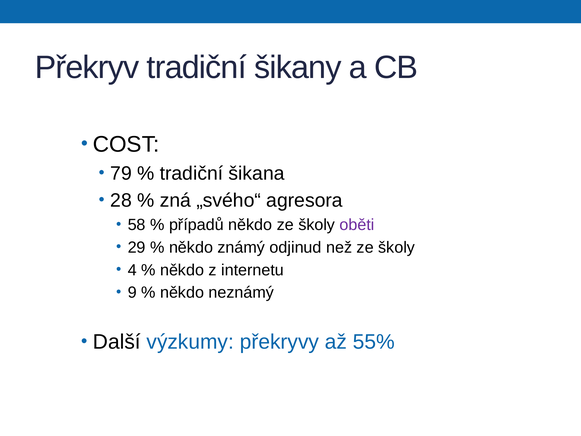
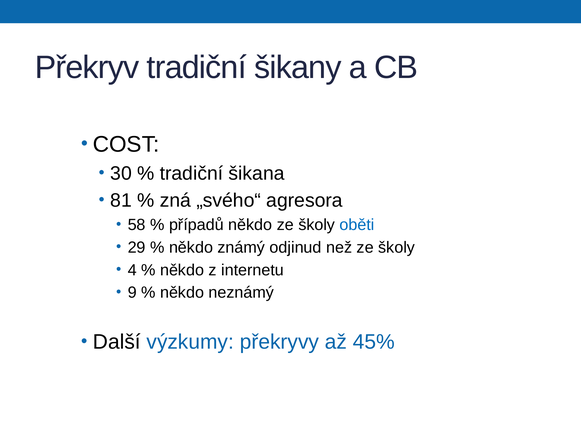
79: 79 -> 30 (121, 173)
28: 28 -> 81 (121, 200)
oběti colour: purple -> blue (357, 225)
55%: 55% -> 45% (374, 342)
